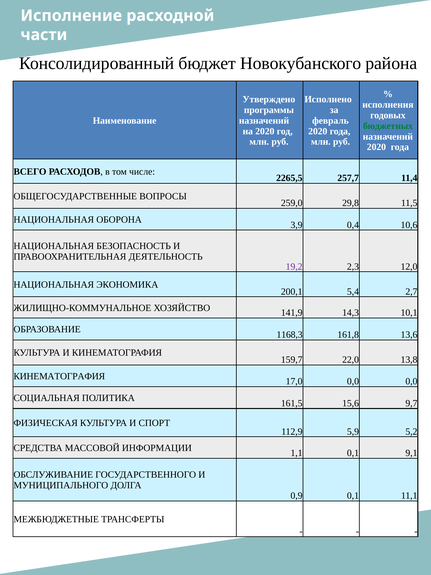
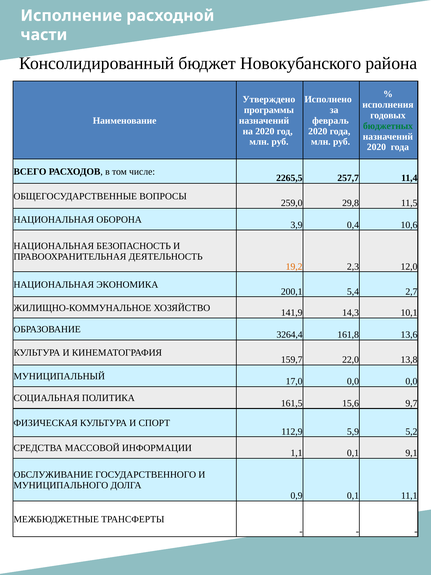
19,2 colour: purple -> orange (294, 266)
1168,3: 1168,3 -> 3264,4 (290, 334)
КИНЕМАТОГРАФИЯ: КИНЕМАТОГРАФИЯ -> МУНИЦИПАЛЬНЫЙ (59, 376)
